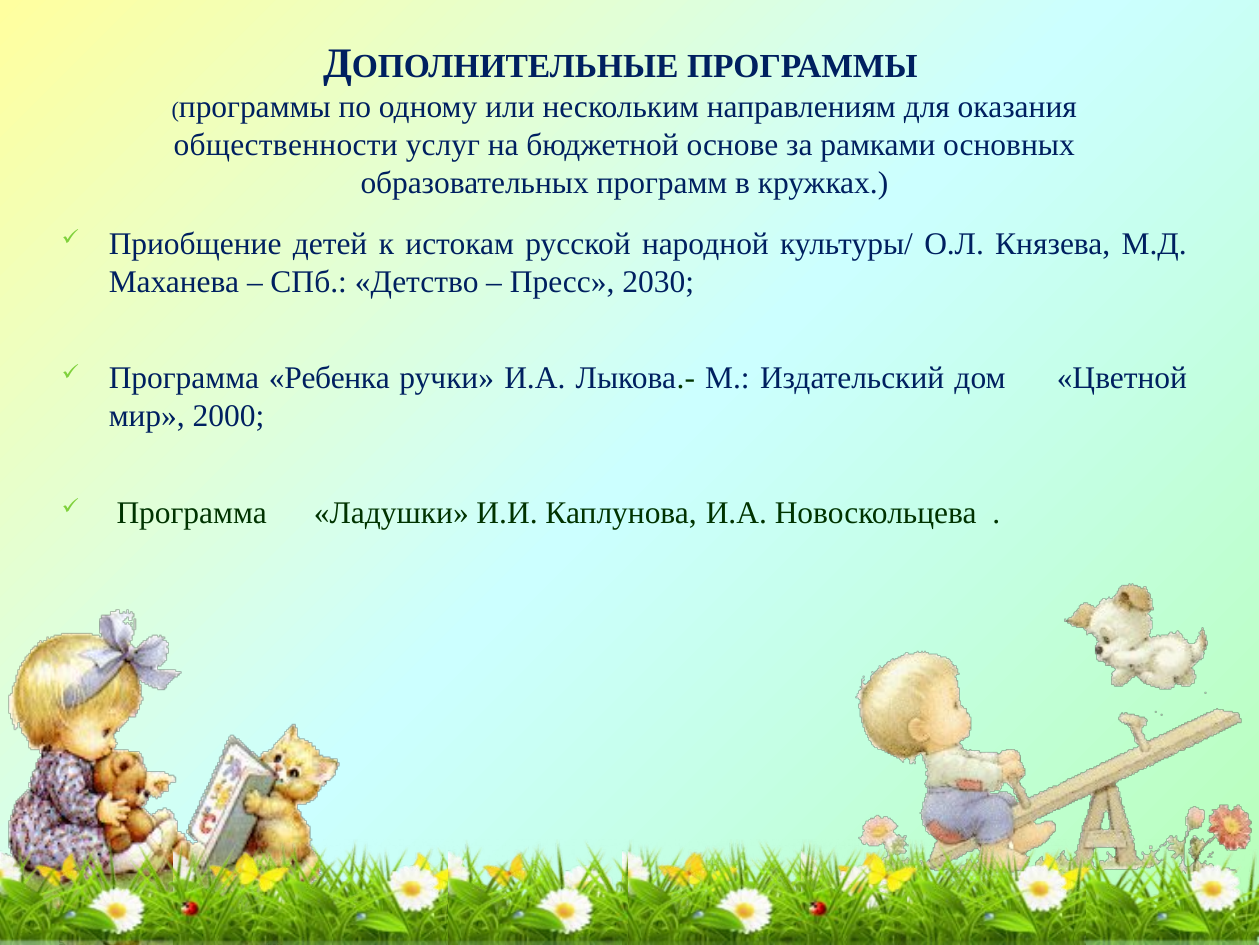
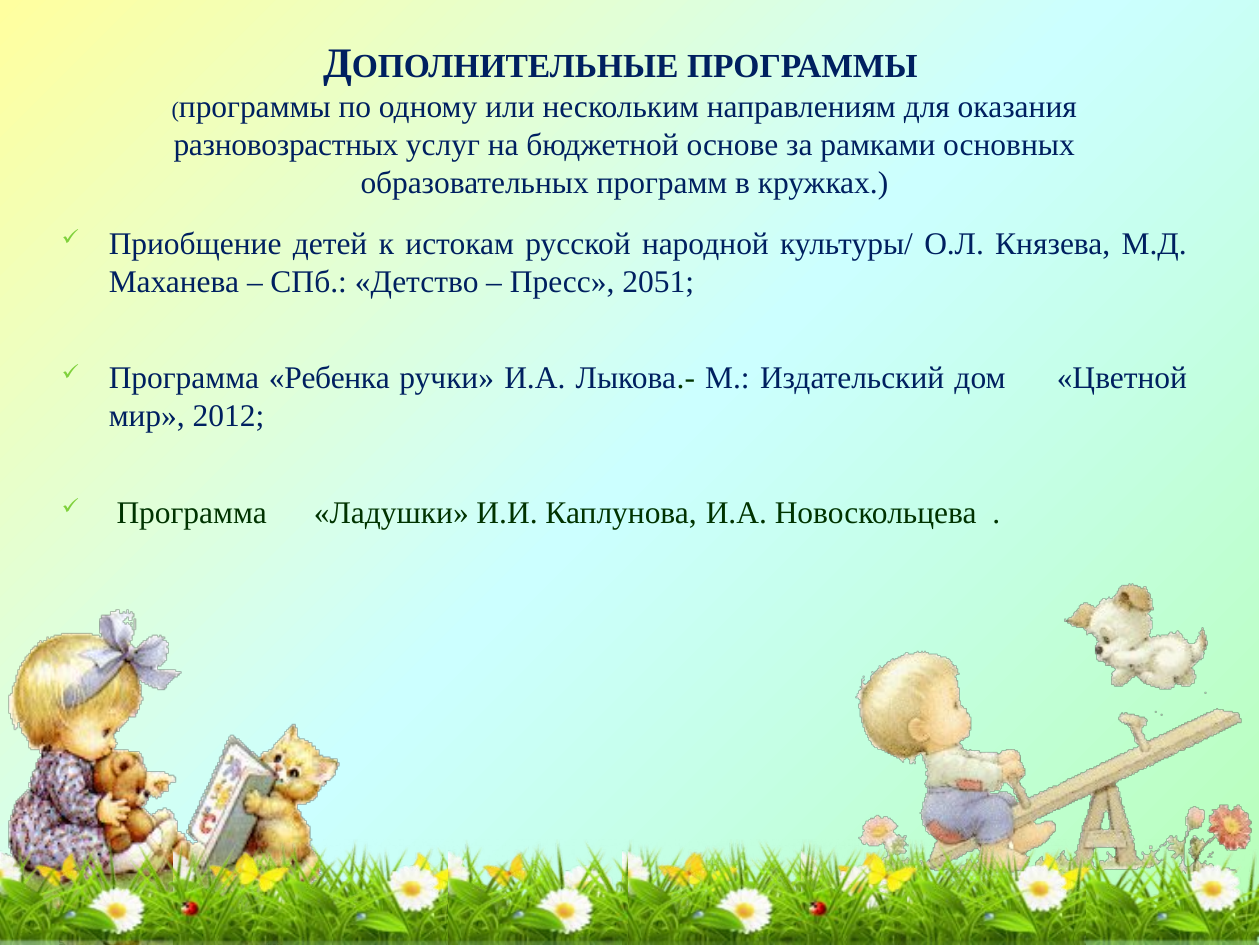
общественности: общественности -> разновозрастных (286, 145)
2030: 2030 -> 2051 (658, 281)
2000: 2000 -> 2012 (228, 416)
